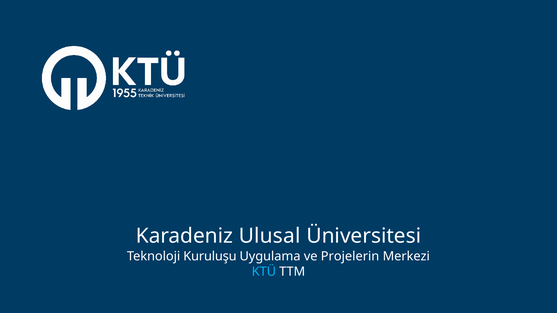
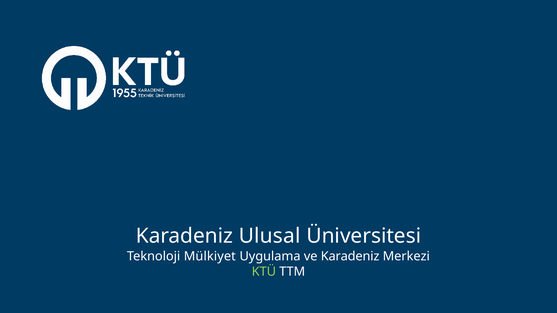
Kuruluşu: Kuruluşu -> Mülkiyet (210, 256)
ve Projelerin: Projelerin -> Karadeniz (350, 256)
KTÜ colour: light blue -> light green (264, 272)
